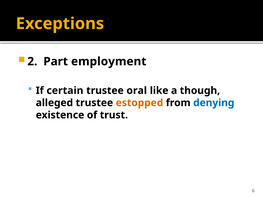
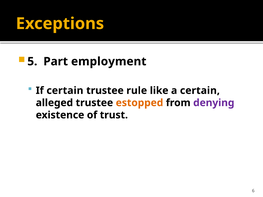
2: 2 -> 5 (32, 62)
oral: oral -> rule (137, 91)
a though: though -> certain (200, 91)
denying colour: blue -> purple (214, 103)
